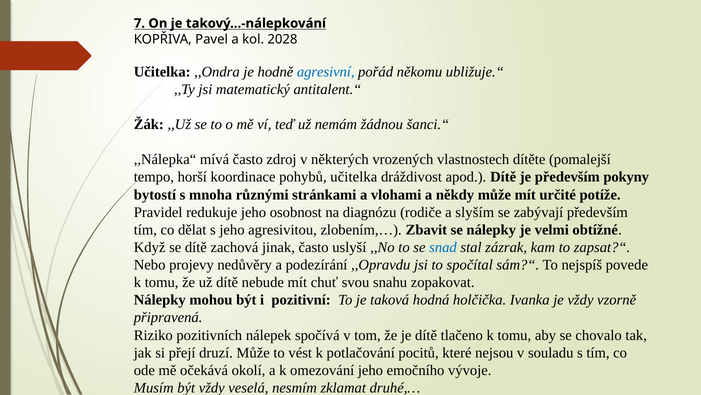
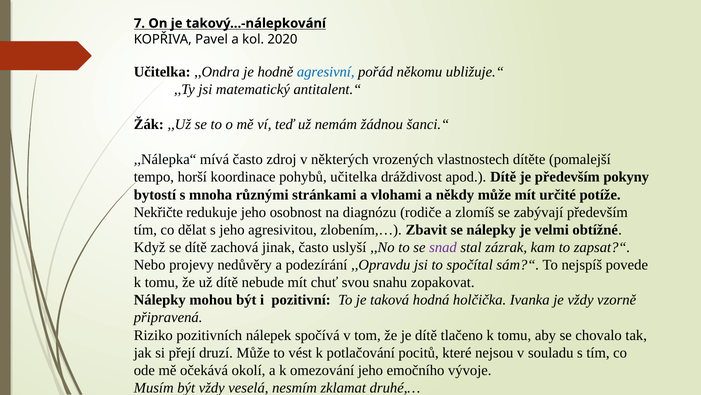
2028: 2028 -> 2020 (282, 39)
Pravidel: Pravidel -> Nekřičte (158, 212)
slyším: slyším -> zlomíš (475, 212)
snad colour: blue -> purple (443, 247)
